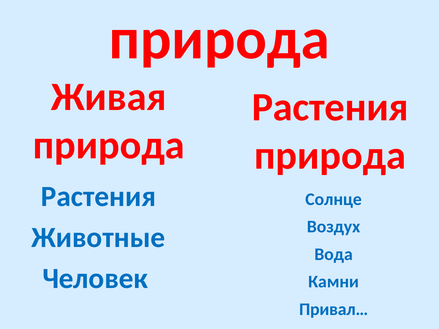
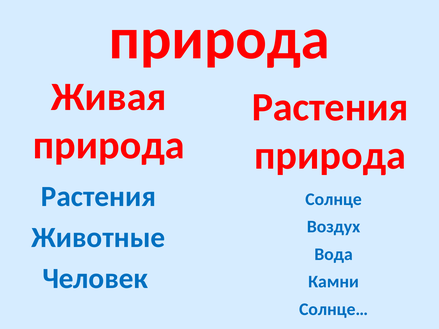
Привал…: Привал… -> Солнце… (334, 310)
